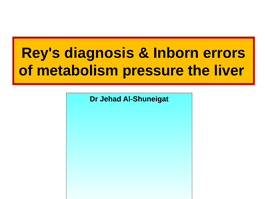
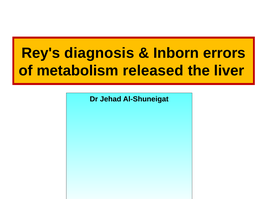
pressure: pressure -> released (153, 71)
